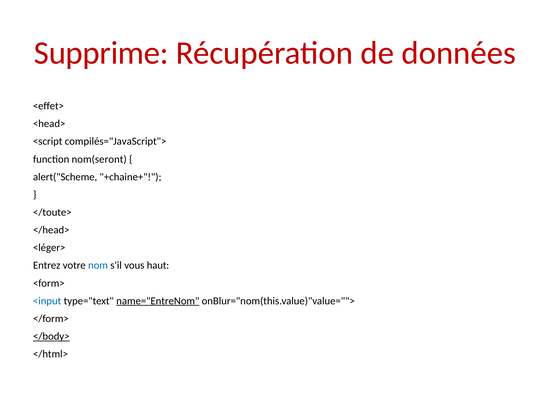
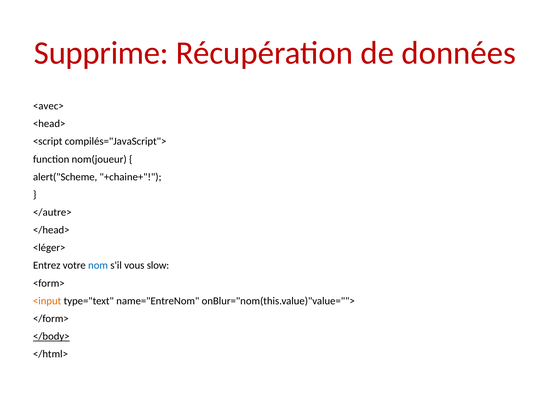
<effet>: <effet> -> <avec> (48, 106)
nom(seront: nom(seront -> nom(joueur (99, 159)
</toute>: </toute> -> </autre> (52, 213)
haut: haut -> slow (158, 266)
<input colour: blue -> orange (47, 301)
name="EntreNom underline: present -> none (158, 301)
